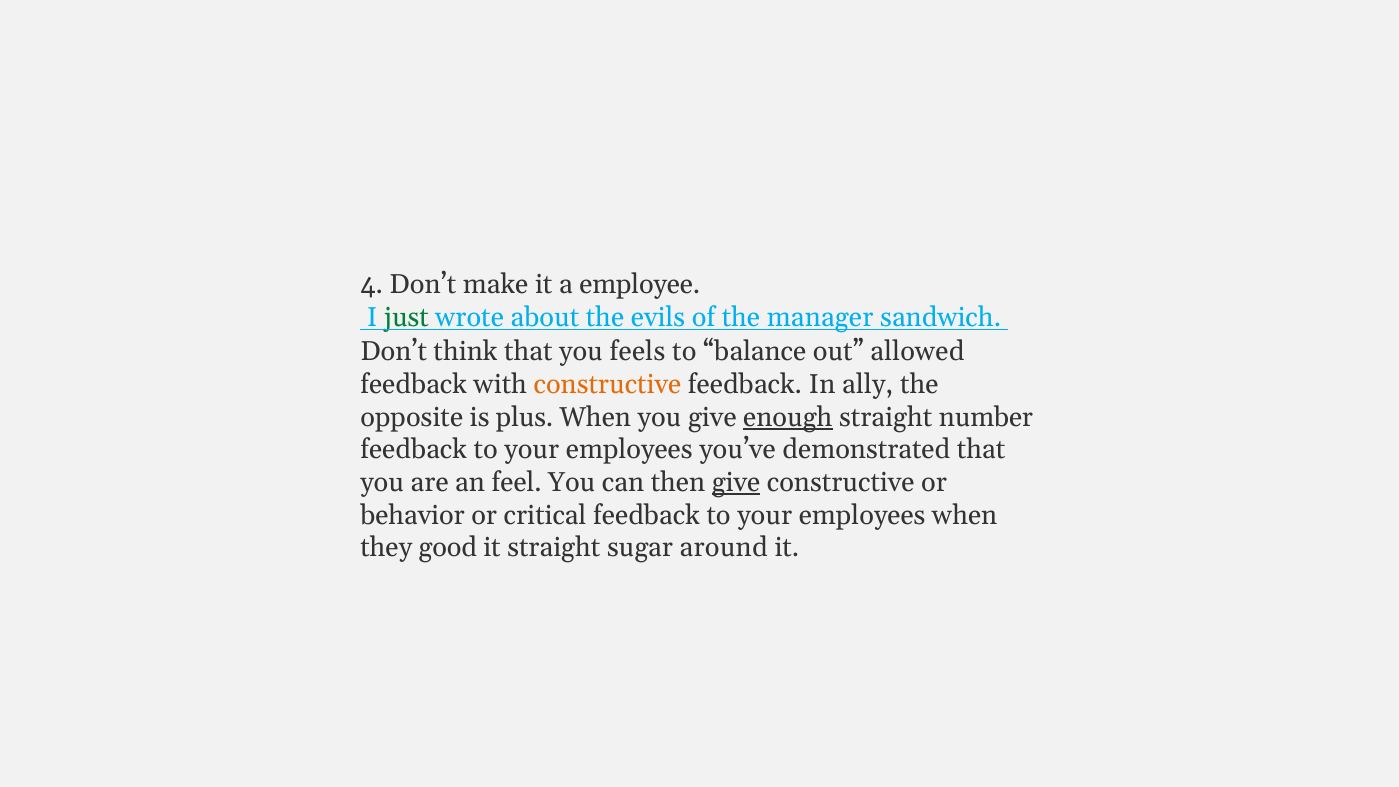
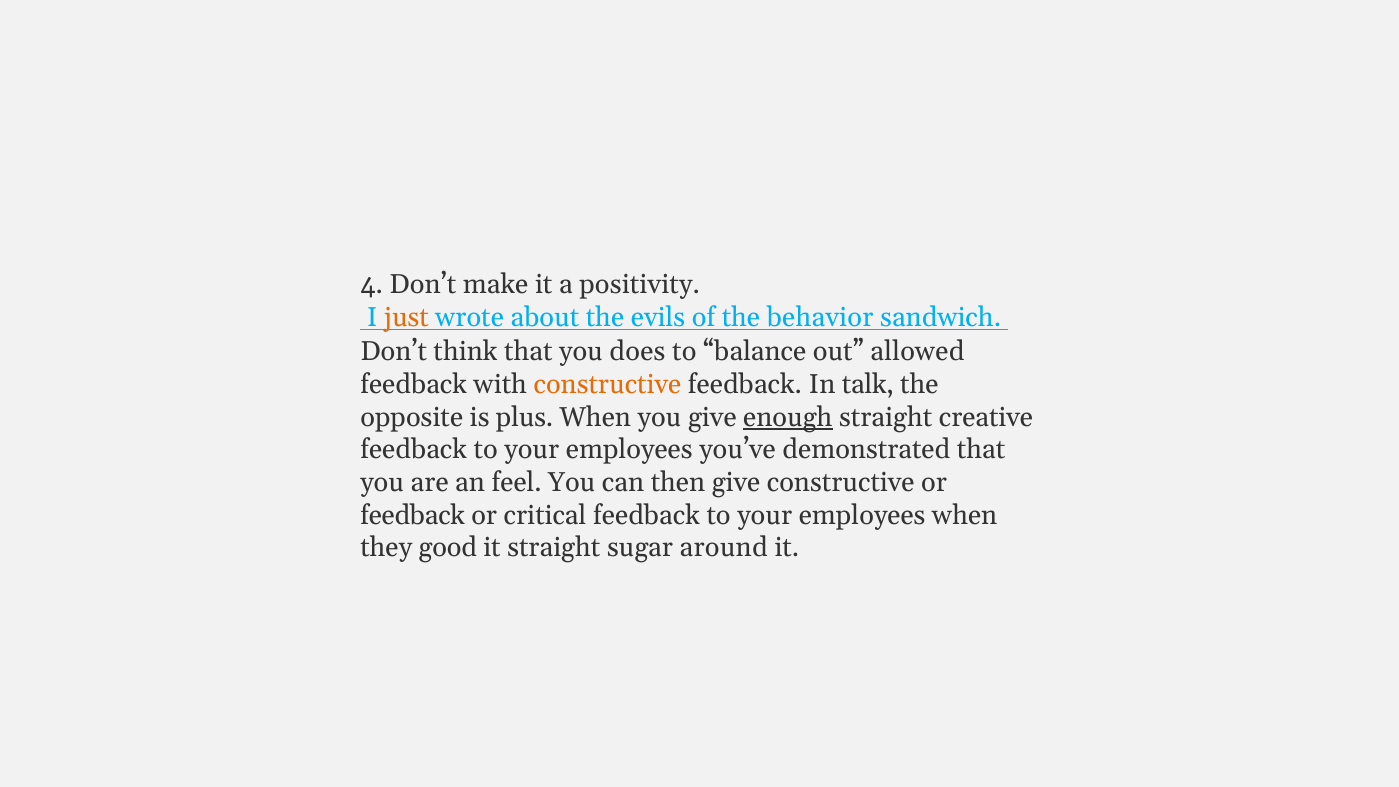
employee: employee -> positivity (640, 284)
just colour: green -> orange (406, 317)
manager: manager -> behavior (820, 317)
feels: feels -> does (637, 352)
ally: ally -> talk (868, 385)
number: number -> creative (986, 417)
give underline: present -> none (736, 483)
behavior: behavior -> feedback (413, 515)
